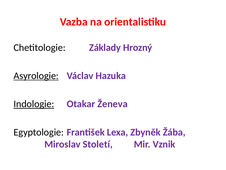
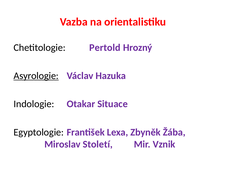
Základy: Základy -> Pertold (105, 47)
Indologie underline: present -> none (34, 104)
Ženeva: Ženeva -> Situace (113, 104)
